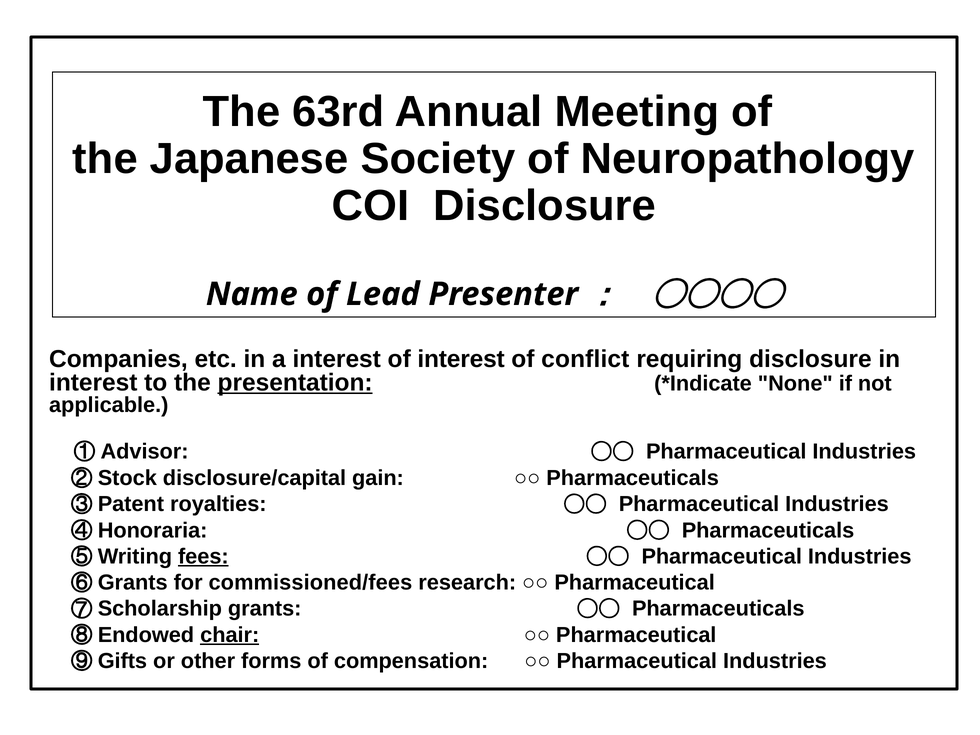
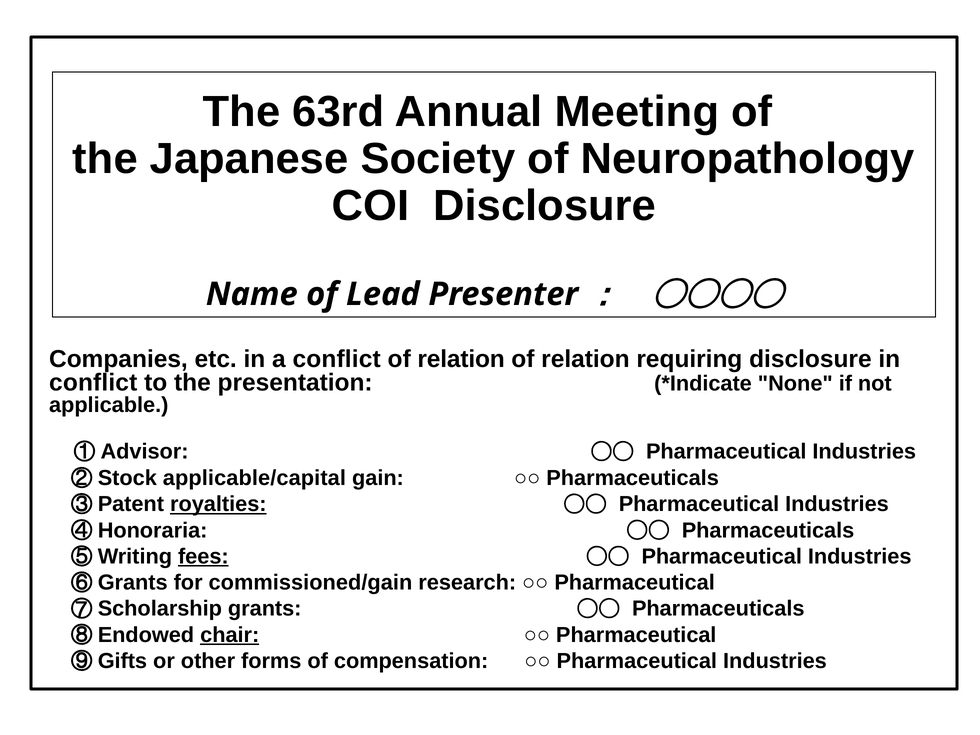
a interest: interest -> conflict (337, 359)
interest: interest -> relation (461, 359)
conflict: conflict -> relation (585, 359)
interest: interest -> conflict (93, 383)
presentation underline: present -> none (295, 383)
disclosure/capital: disclosure/capital -> applicable/capital (254, 478)
royalties underline: none -> present (218, 504)
commissioned/fees: commissioned/fees -> commissioned/gain (310, 583)
